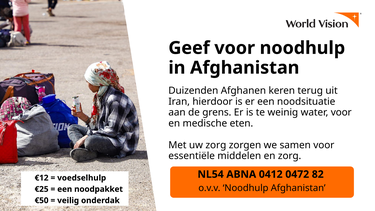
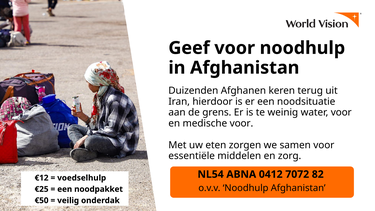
medische eten: eten -> voor (241, 123)
uw zorg: zorg -> eten (216, 145)
0472: 0472 -> 7072 (297, 174)
